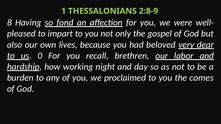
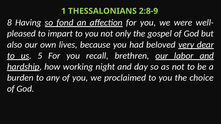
0: 0 -> 5 (40, 56)
comes: comes -> choice (202, 78)
